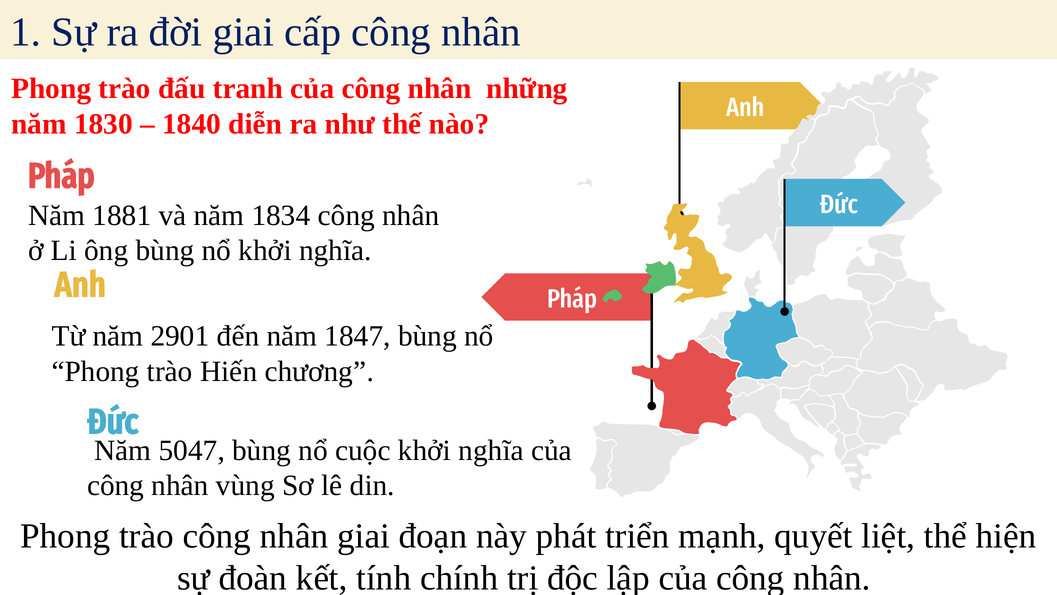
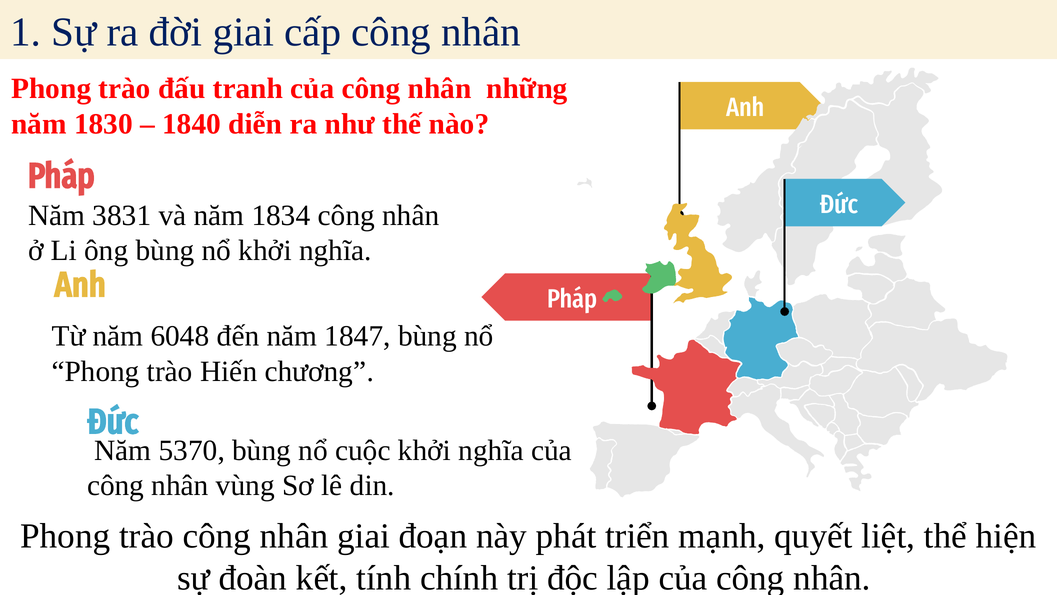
1881: 1881 -> 3831 (122, 215)
2901: 2901 -> 6048 (180, 336)
5047: 5047 -> 5370 (192, 450)
